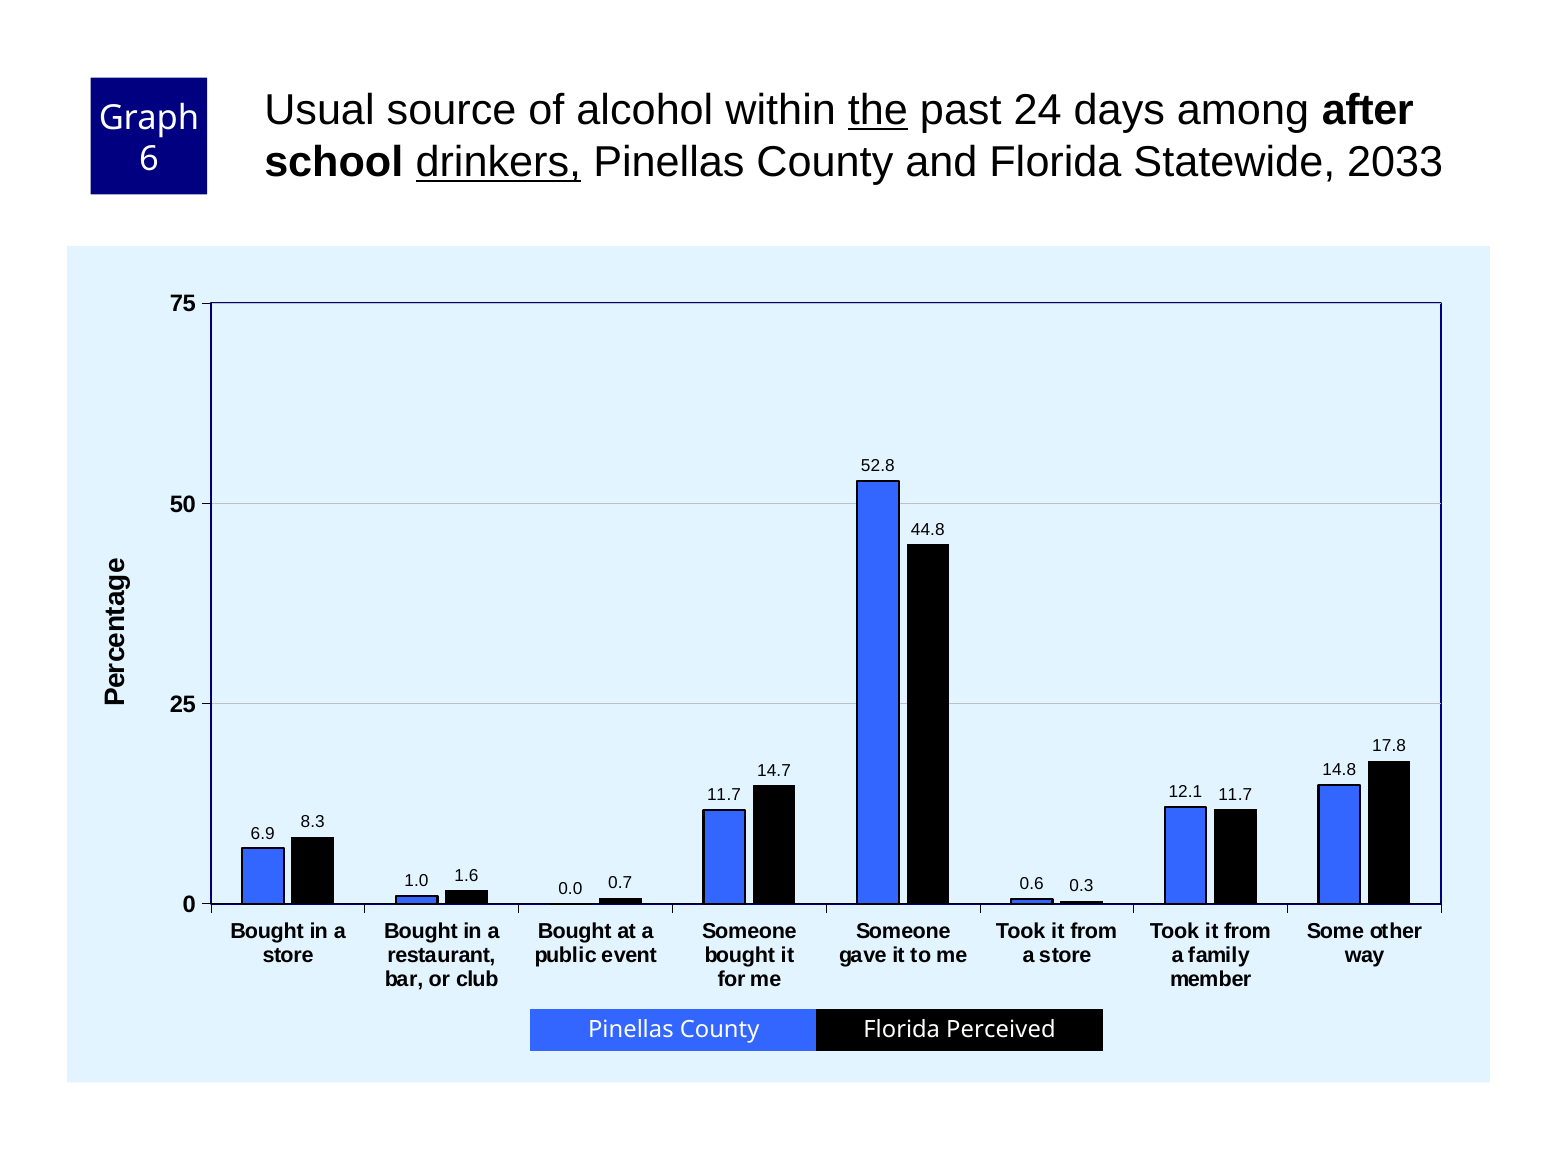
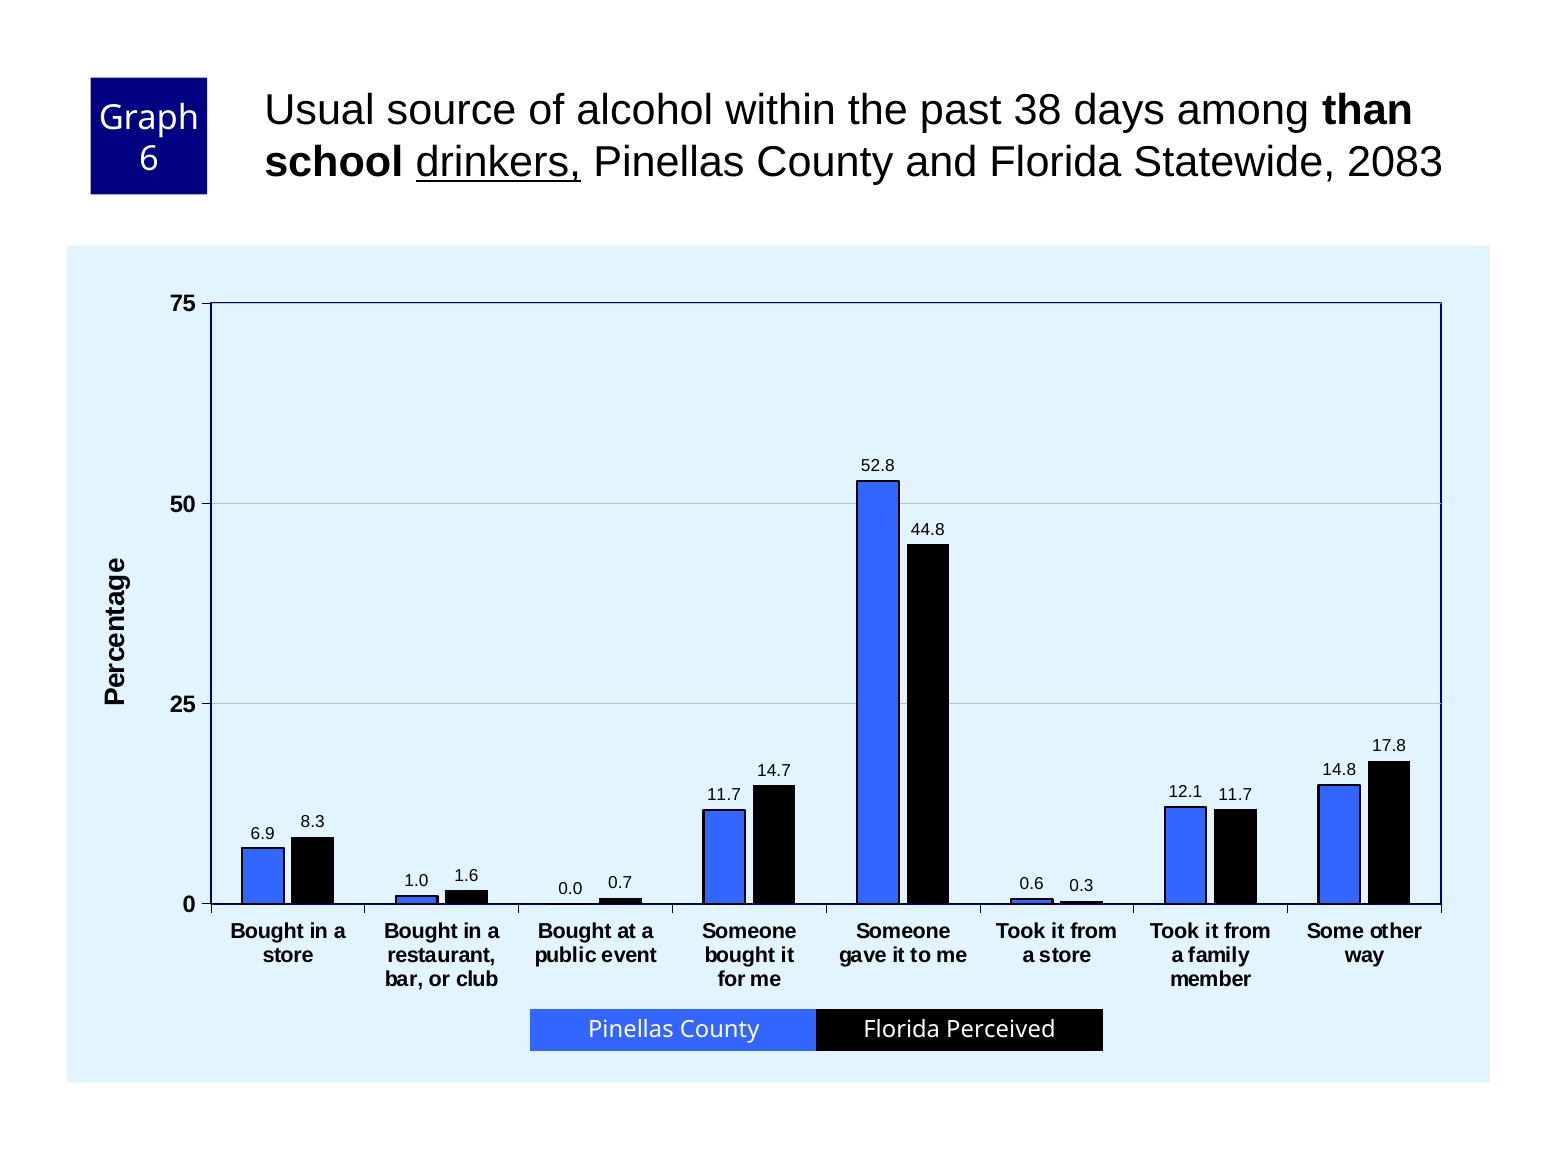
the underline: present -> none (878, 111)
24: 24 -> 38 (1038, 111)
after: after -> than (1368, 111)
2033: 2033 -> 2083 (1395, 162)
